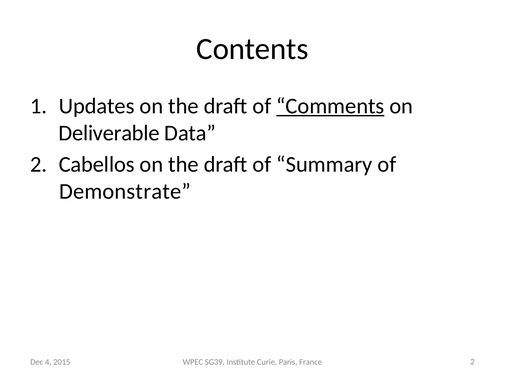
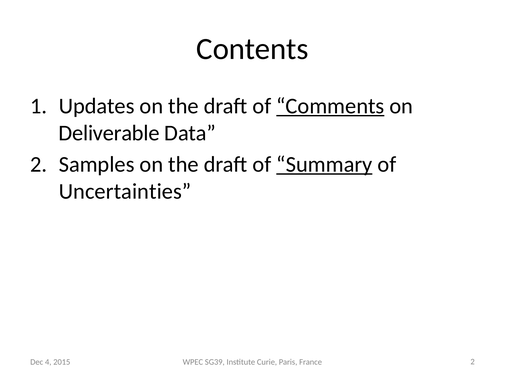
Cabellos: Cabellos -> Samples (97, 164)
Summary underline: none -> present (324, 164)
Demonstrate: Demonstrate -> Uncertainties (125, 191)
